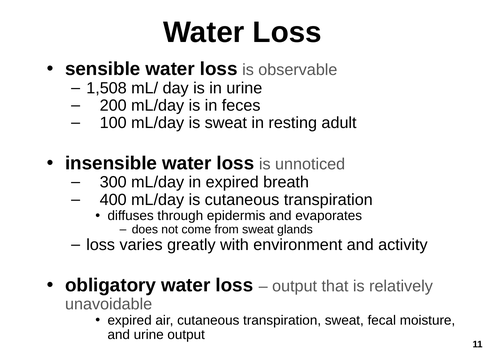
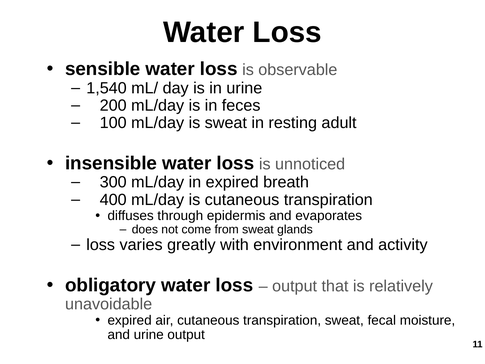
1,508: 1,508 -> 1,540 (107, 88)
